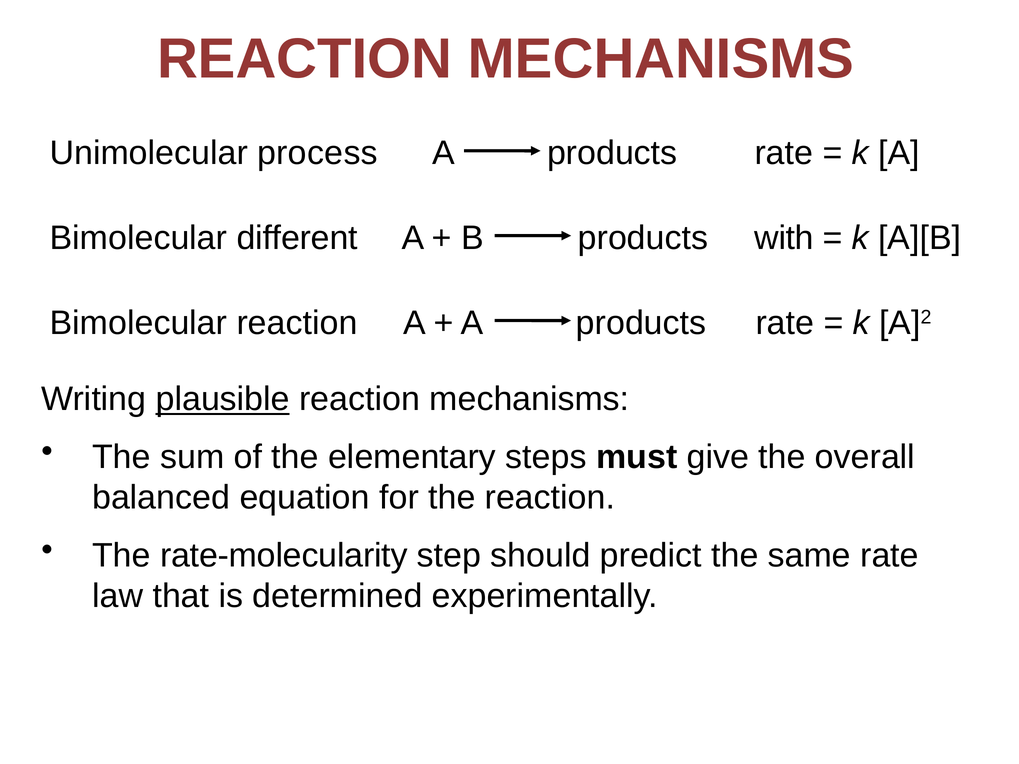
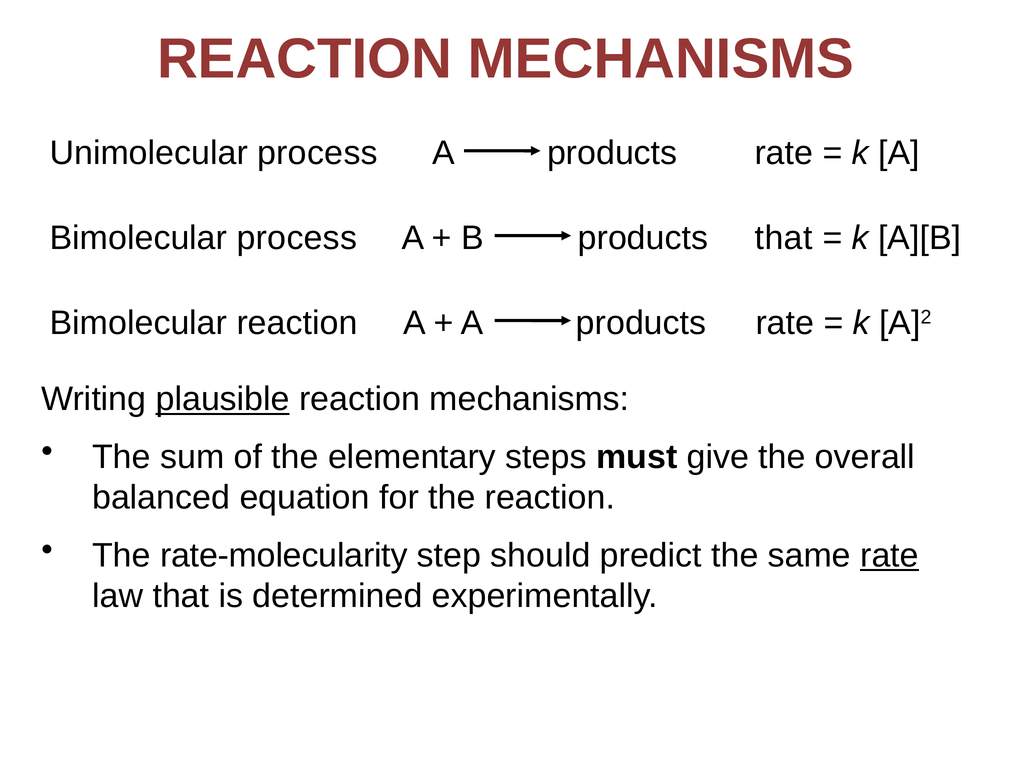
Bimolecular different: different -> process (297, 238)
products with: with -> that (784, 238)
rate underline: none -> present (890, 556)
